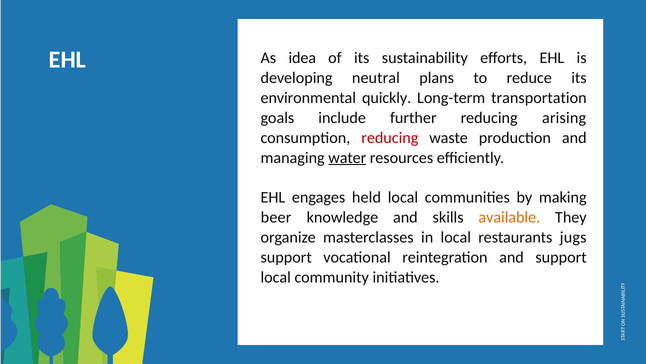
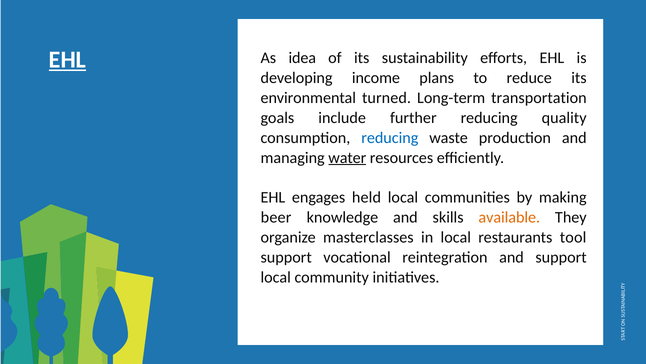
EHL underline: none -> present (67, 60)
neutral: neutral -> income (376, 78)
quickly: quickly -> turned (387, 98)
arising: arising -> quality (564, 117)
reducing colour: red -> blue (390, 137)
jugs: jugs -> tool (573, 237)
